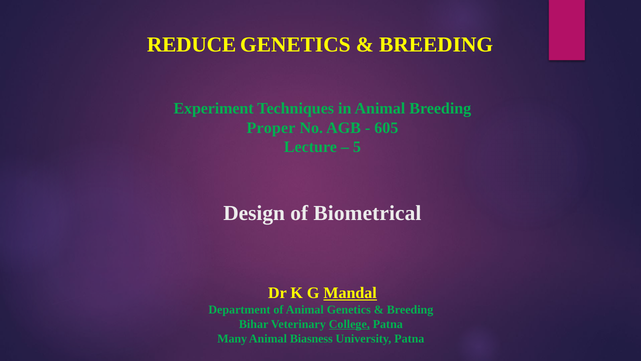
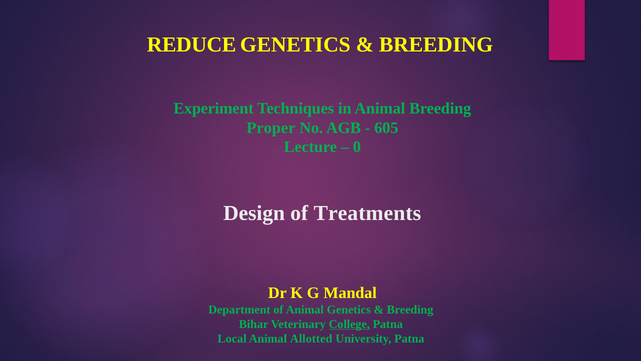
5: 5 -> 0 (357, 147)
Biometrical: Biometrical -> Treatments (367, 213)
Mandal underline: present -> none (350, 293)
Many: Many -> Local (232, 338)
Biasness: Biasness -> Allotted (311, 338)
